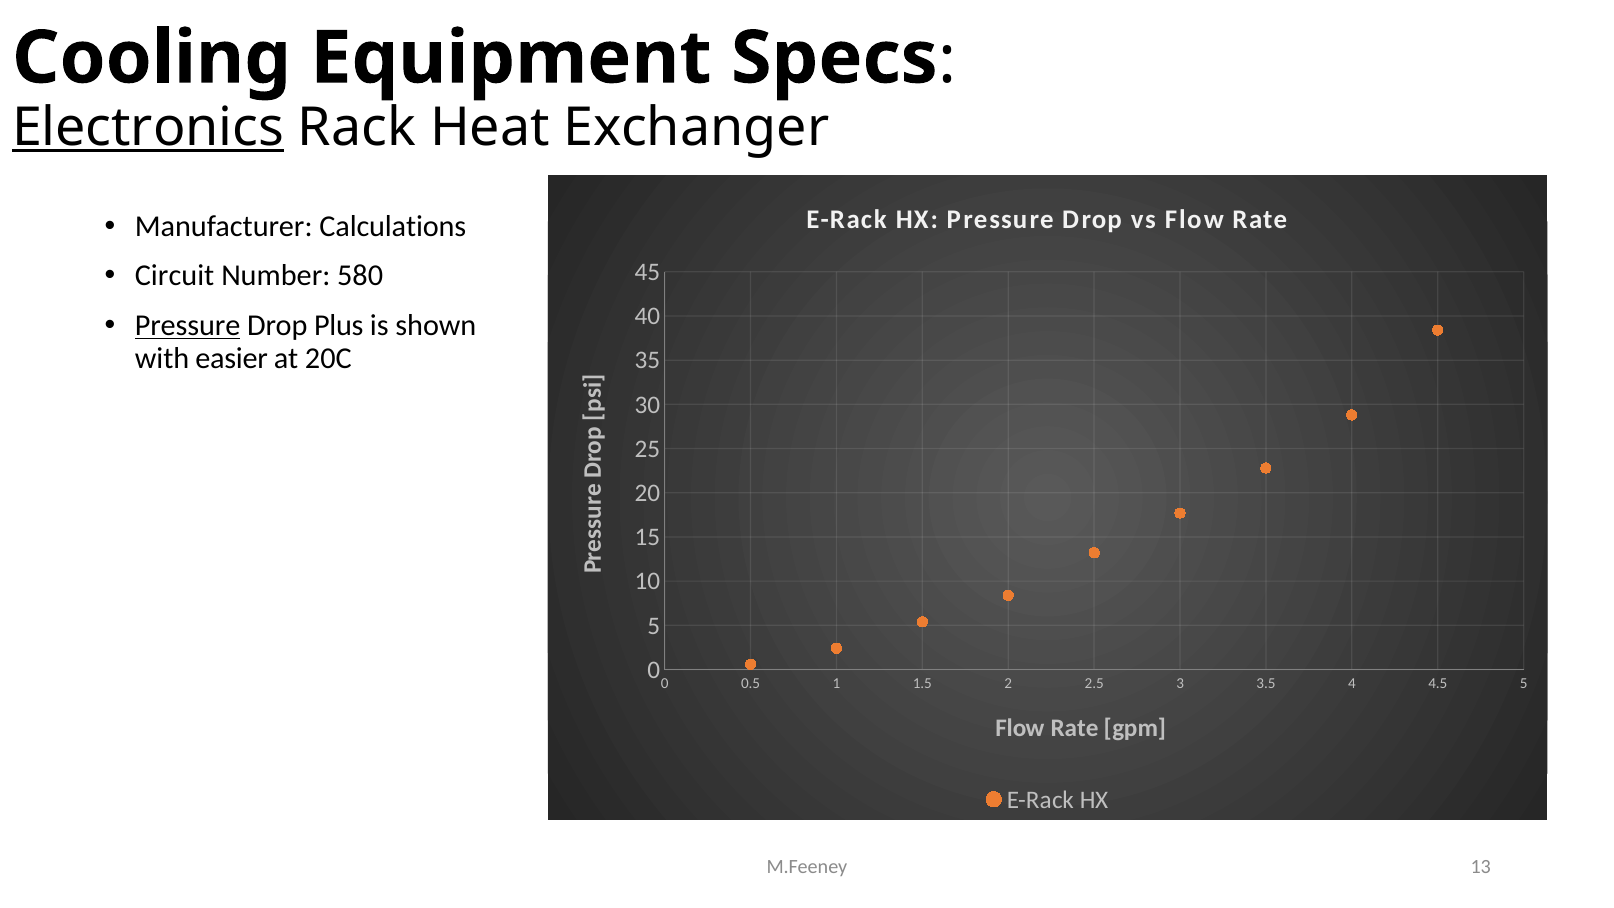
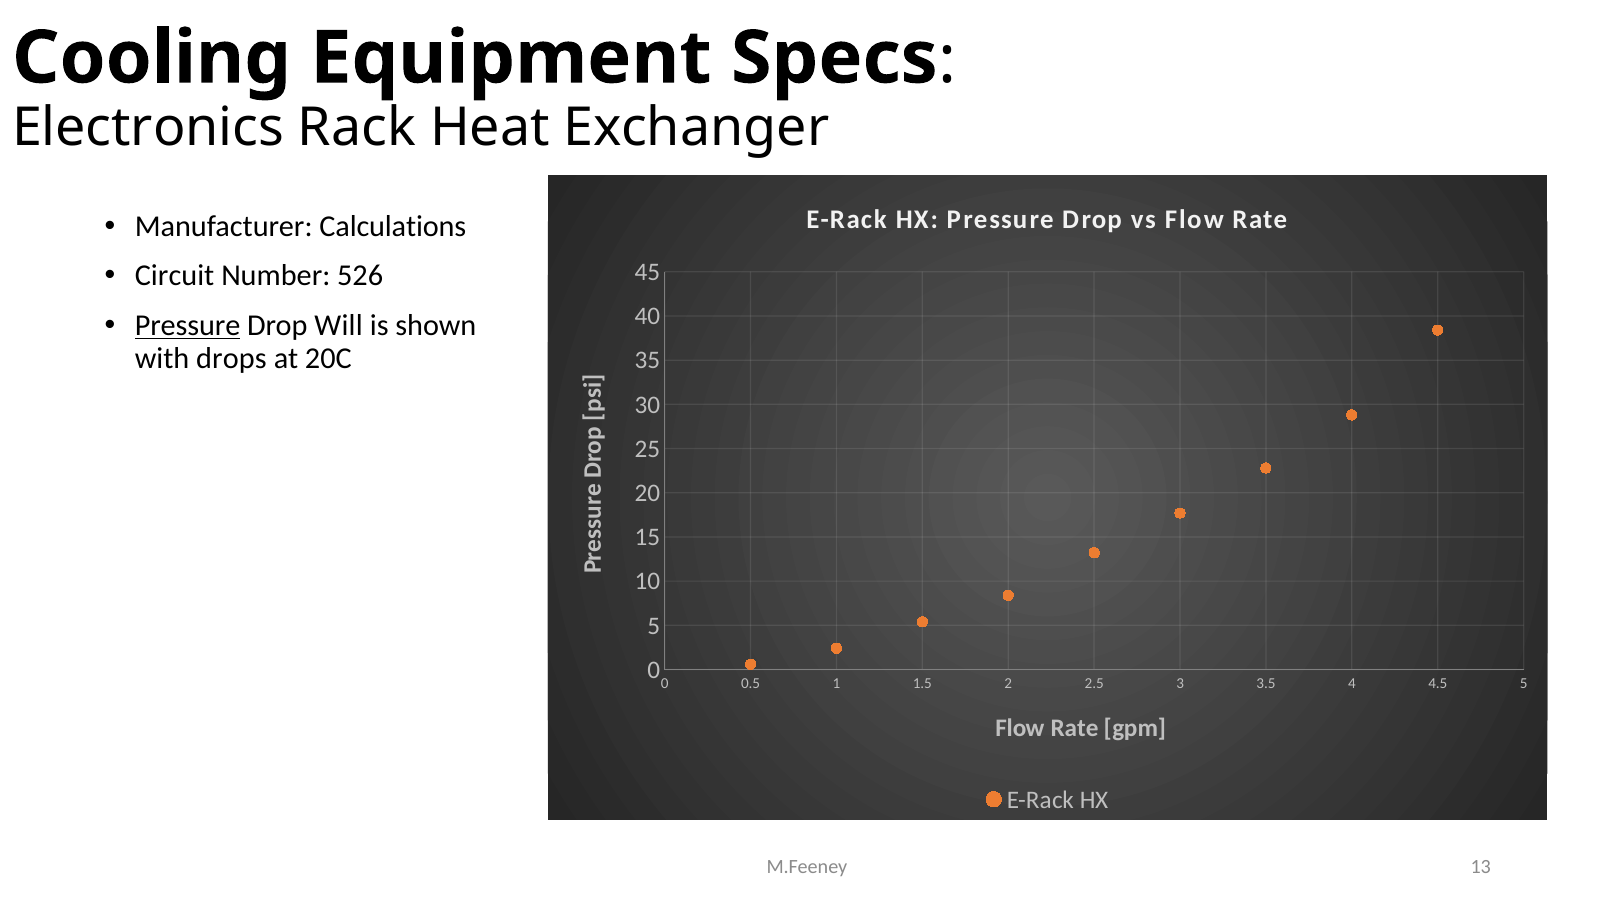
Electronics underline: present -> none (148, 127)
580: 580 -> 526 (360, 276)
Plus: Plus -> Will (339, 325)
easier: easier -> drops (231, 358)
